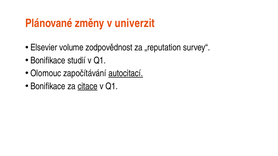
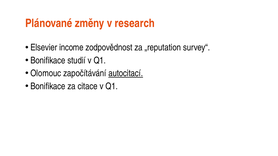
univerzit: univerzit -> research (135, 23)
volume: volume -> income (71, 48)
citace underline: present -> none (88, 86)
